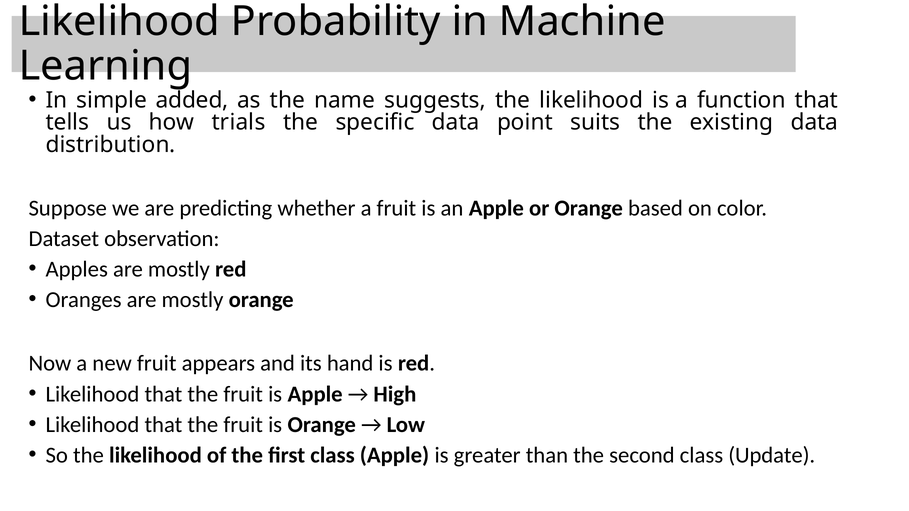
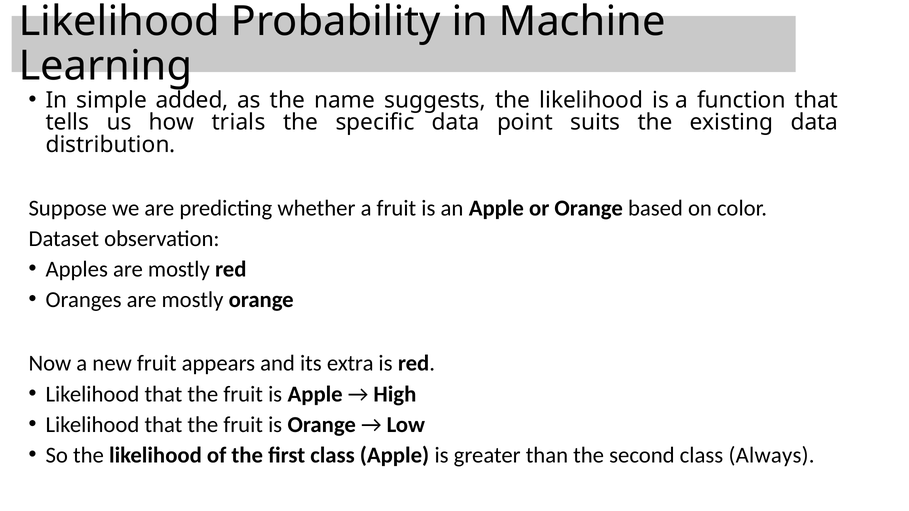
hand: hand -> extra (350, 364)
Update: Update -> Always (772, 455)
